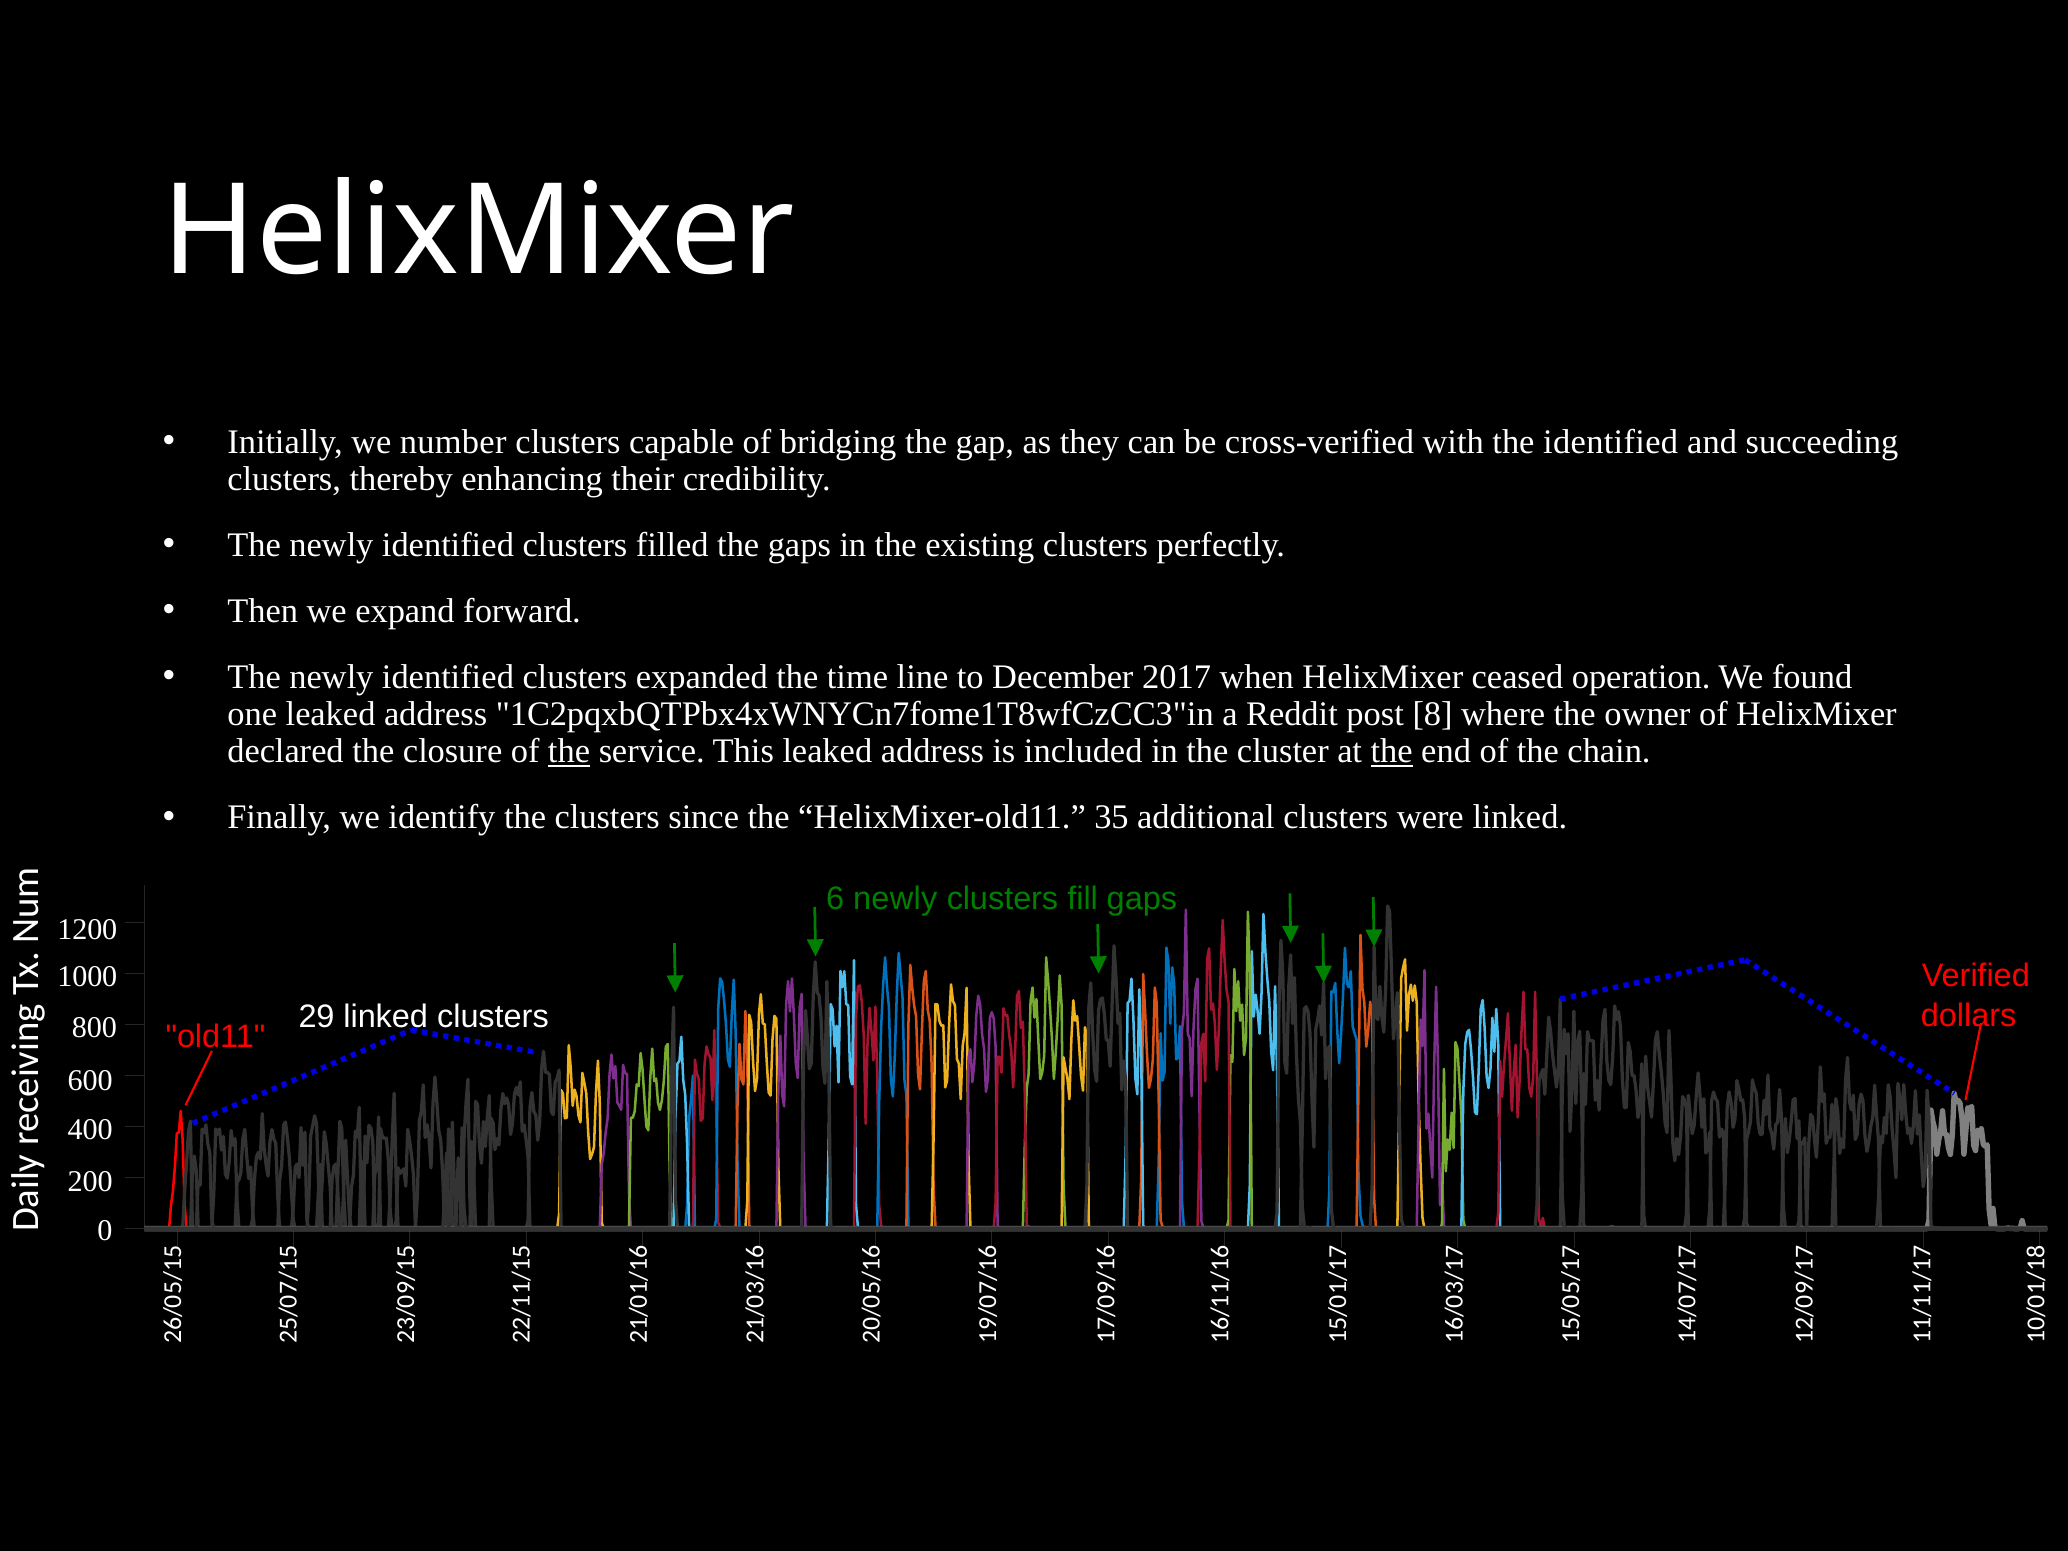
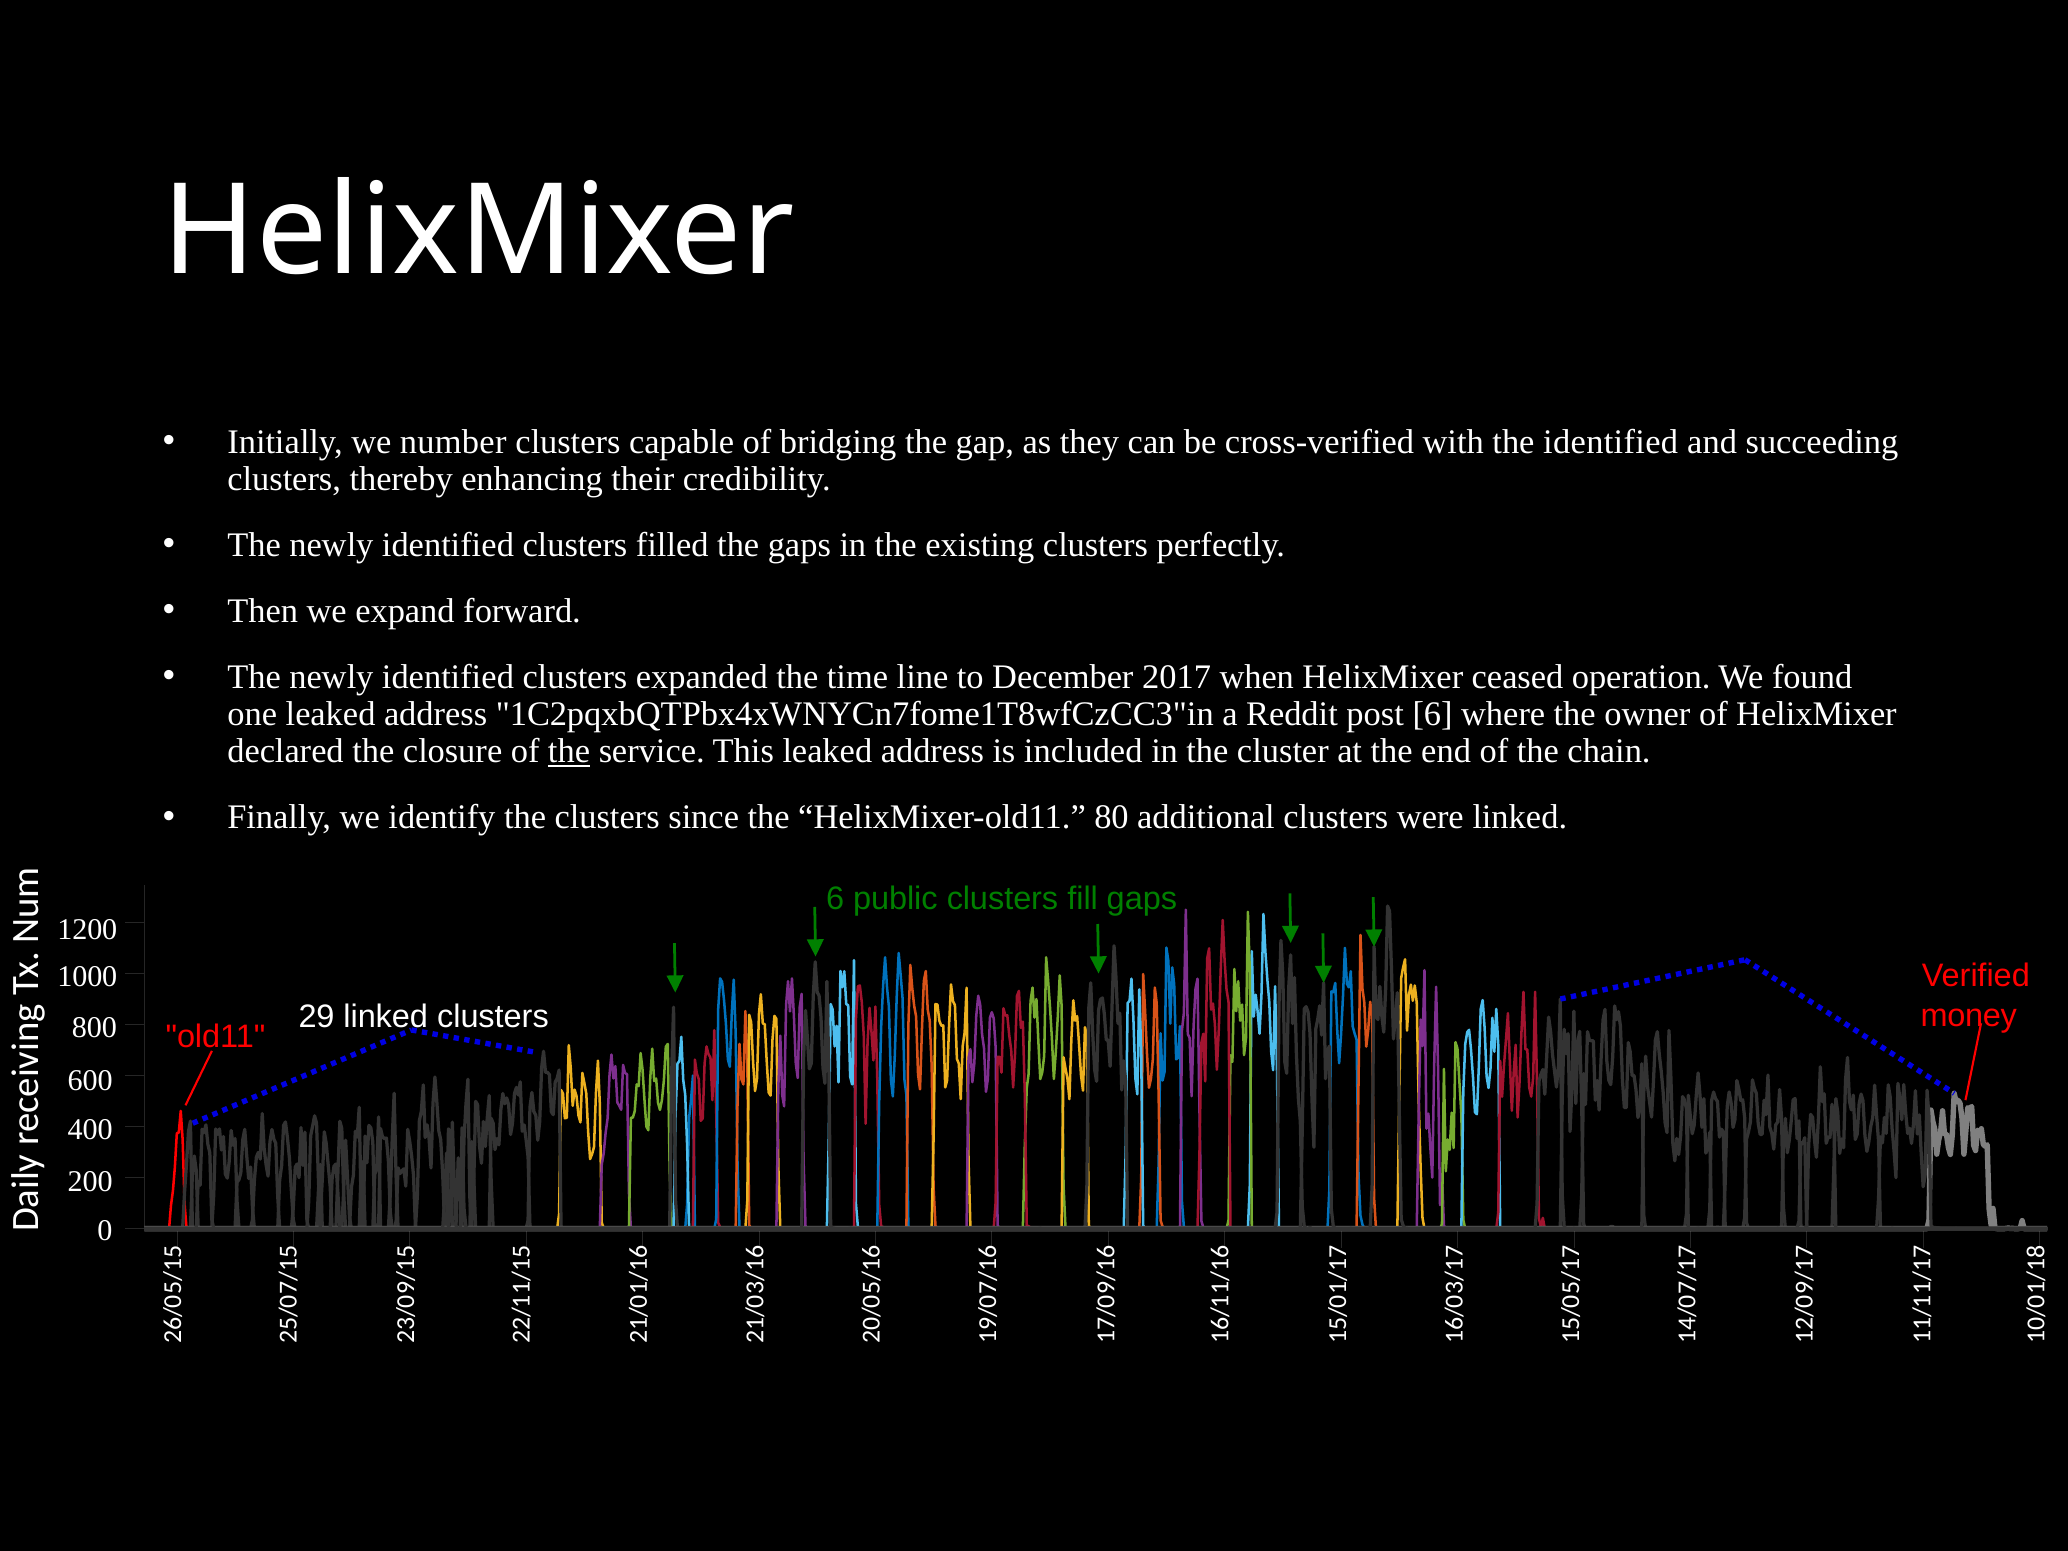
post 8: 8 -> 6 (1433, 714)
the underline: present -> none (1392, 751)
35: 35 -> 80 (1111, 817)
6 newly: newly -> public (895, 899)
dollars: dollars -> money (1969, 1016)
